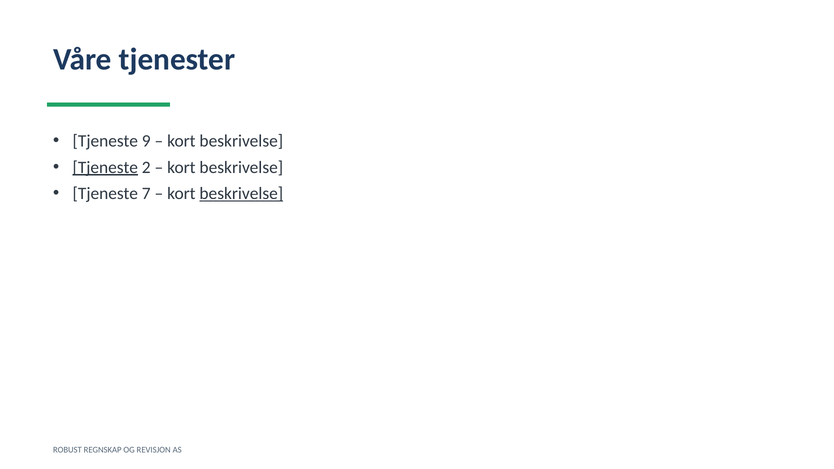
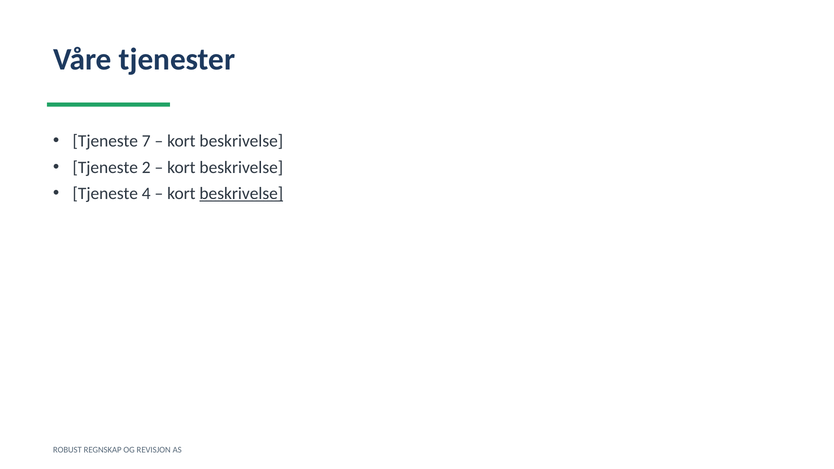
9: 9 -> 7 (146, 141)
Tjeneste underline: present -> none (105, 167)
7: 7 -> 4 (146, 193)
